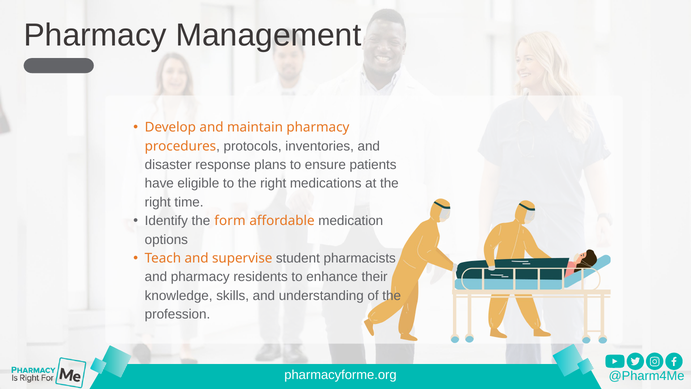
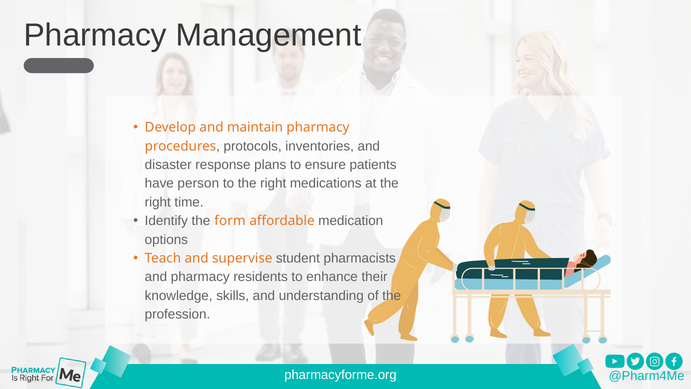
eligible: eligible -> person (198, 183)
